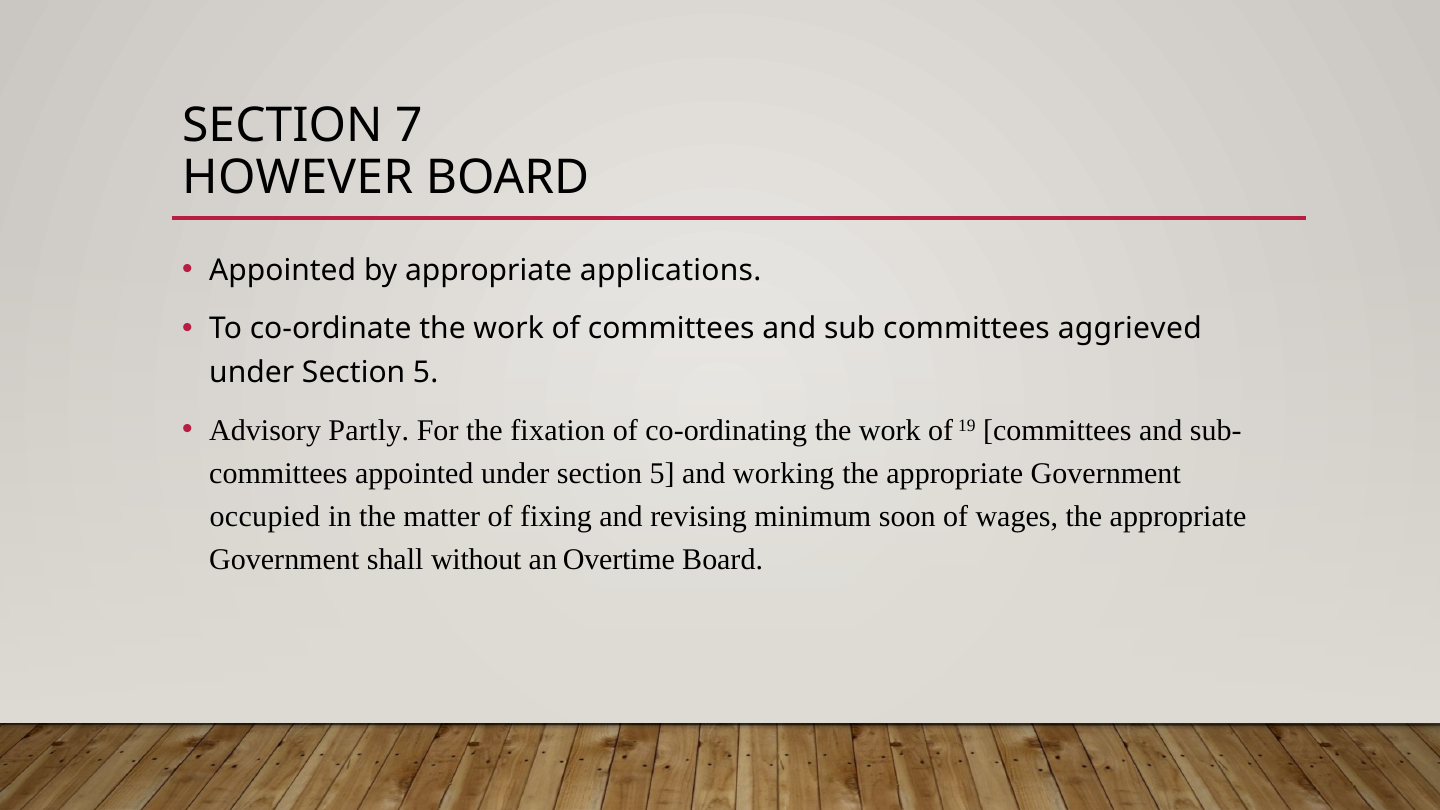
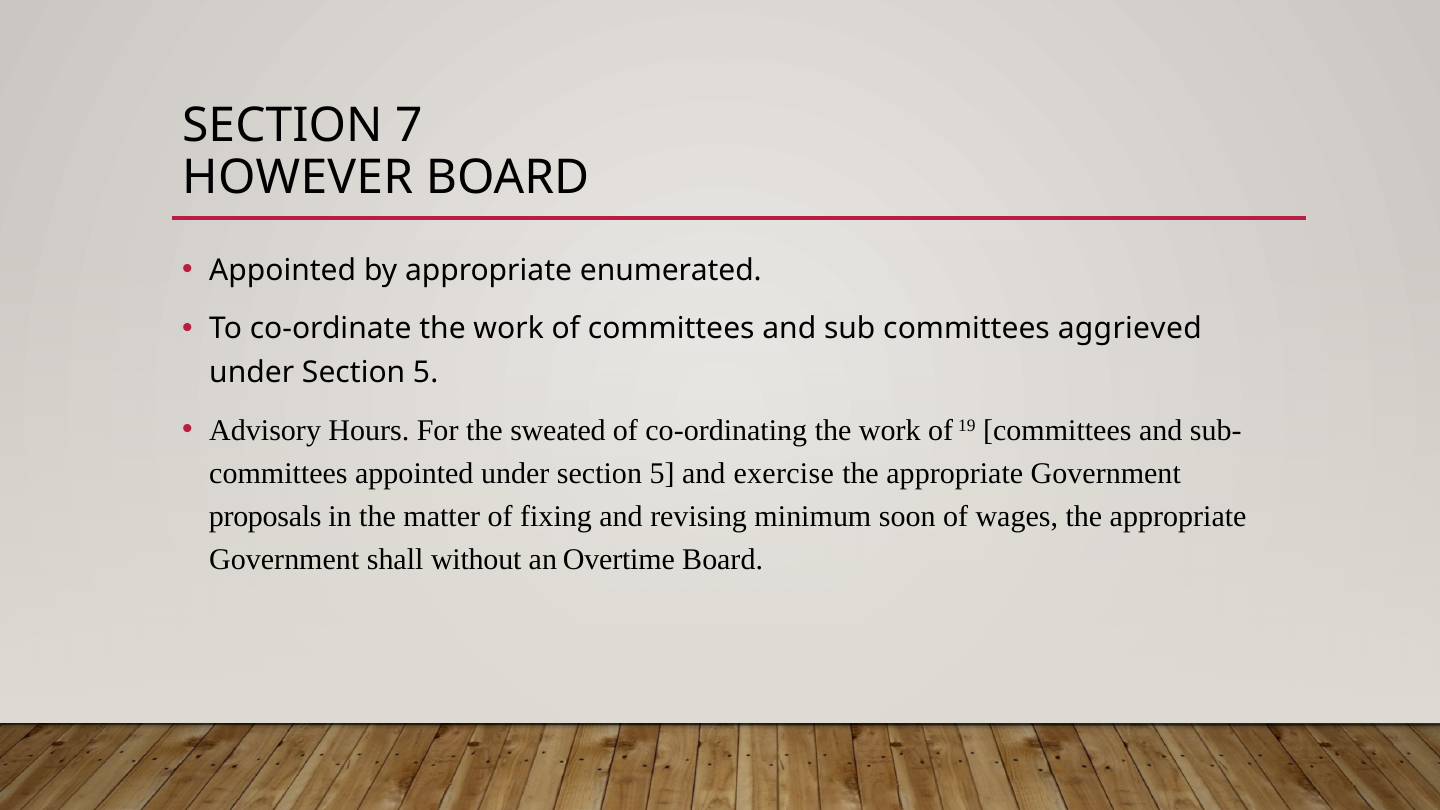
applications: applications -> enumerated (671, 271)
Partly: Partly -> Hours (369, 430)
fixation: fixation -> sweated (558, 430)
working: working -> exercise (784, 474)
occupied: occupied -> proposals (265, 517)
